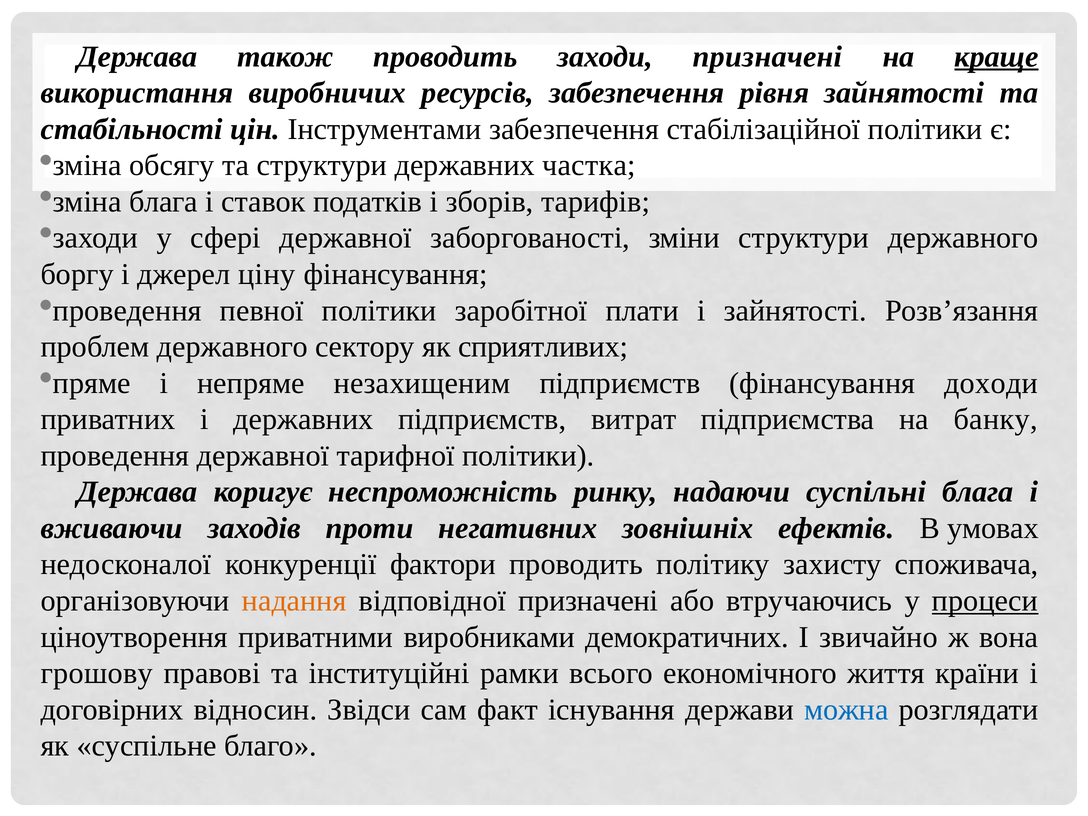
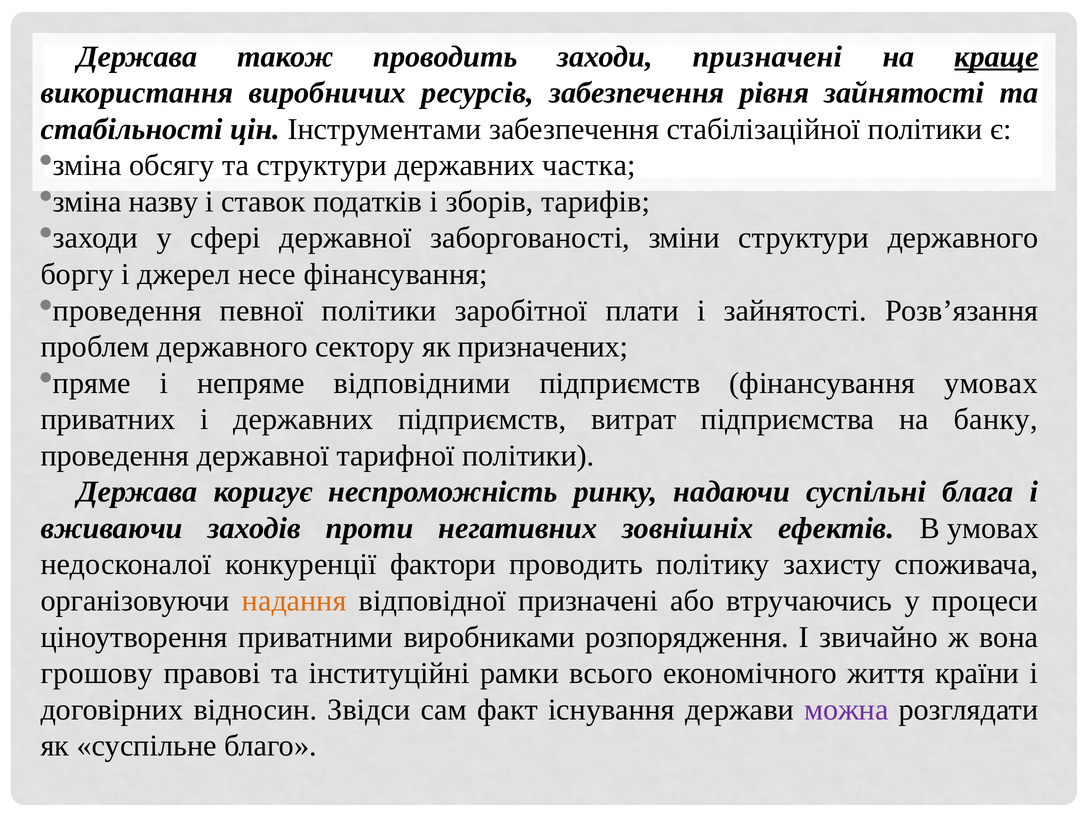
блага: блага -> назву (164, 202)
ціну: ціну -> несе (267, 274)
сприятливих: сприятливих -> призначених (543, 347)
незахищеним: незахищеним -> відповідними (422, 383)
фінансування доходи: доходи -> умовах (991, 383)
процеси underline: present -> none (985, 601)
демократичних: демократичних -> розпорядження (687, 637)
можна colour: blue -> purple (846, 710)
